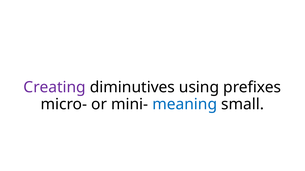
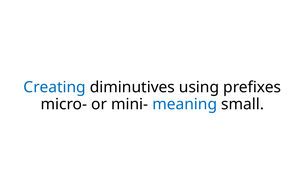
Creating colour: purple -> blue (55, 88)
